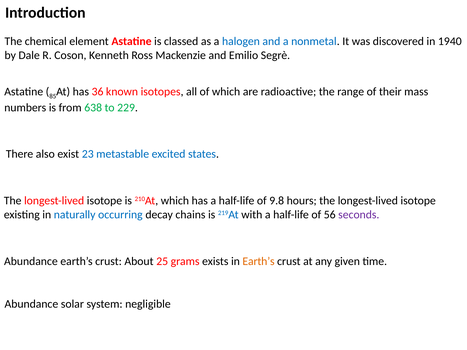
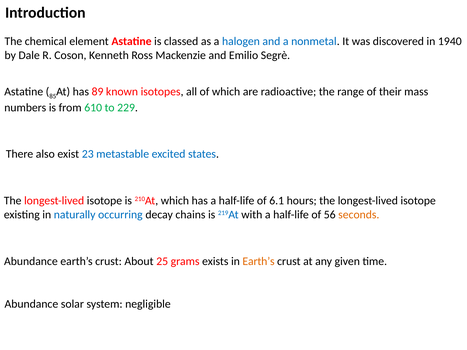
36: 36 -> 89 (98, 92)
638: 638 -> 610 (93, 108)
9.8: 9.8 -> 6.1 (277, 201)
seconds colour: purple -> orange (359, 215)
